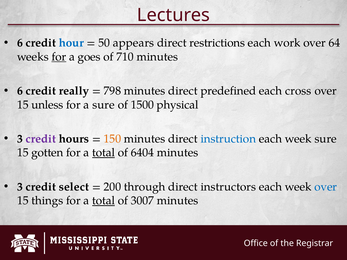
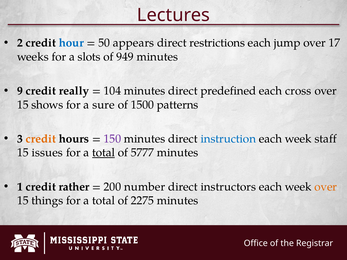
6: 6 -> 2 (20, 43)
work: work -> jump (287, 43)
64: 64 -> 17 (334, 43)
for underline: present -> none (59, 57)
goes: goes -> slots (89, 57)
710: 710 -> 949 (125, 57)
6: 6 -> 9 (20, 91)
798: 798 -> 104 (112, 91)
unless: unless -> shows (47, 105)
physical: physical -> patterns (178, 105)
credit colour: purple -> orange (41, 139)
150 colour: orange -> purple (112, 139)
week sure: sure -> staff (326, 139)
gotten: gotten -> issues (47, 153)
6404: 6404 -> 5777 (142, 153)
3: 3 -> 1 (20, 187)
select: select -> rather (74, 187)
through: through -> number (145, 187)
over colour: blue -> orange (326, 187)
total underline: present -> none (104, 201)
3007: 3007 -> 2275 (142, 201)
